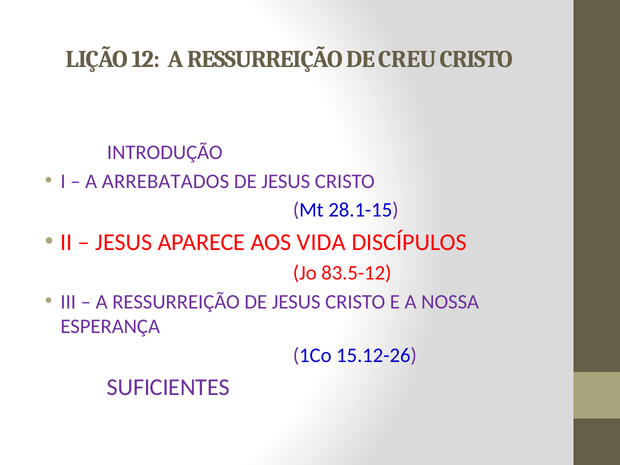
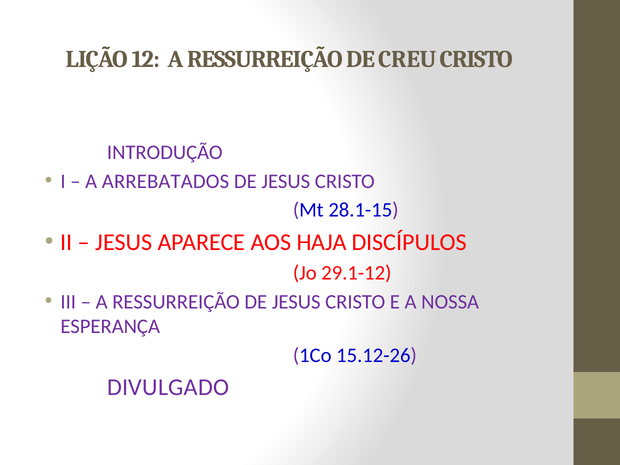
VIDA: VIDA -> HAJA (322, 242)
83.5-12: 83.5-12 -> 29.1-12 (356, 273)
SUFICIENTES: SUFICIENTES -> DIVULGADO (168, 387)
